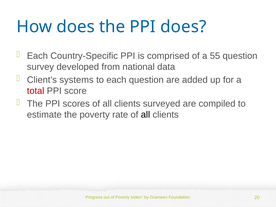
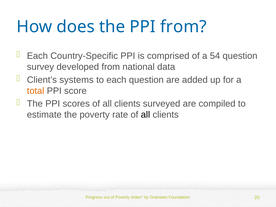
PPI does: does -> from (183, 27)
55: 55 -> 54 (215, 56)
total colour: red -> orange (36, 91)
